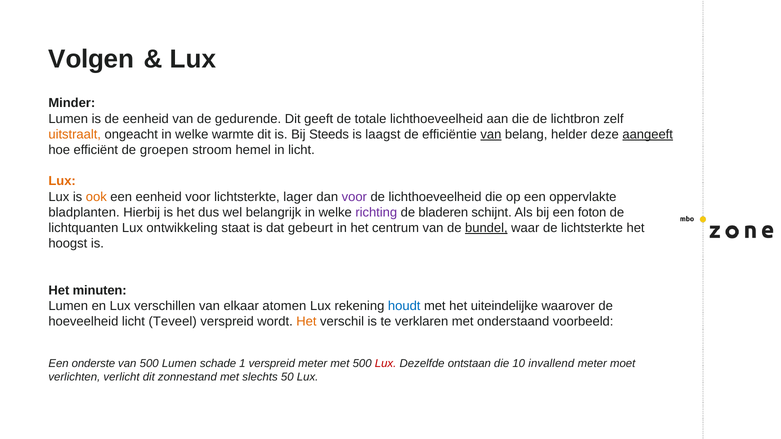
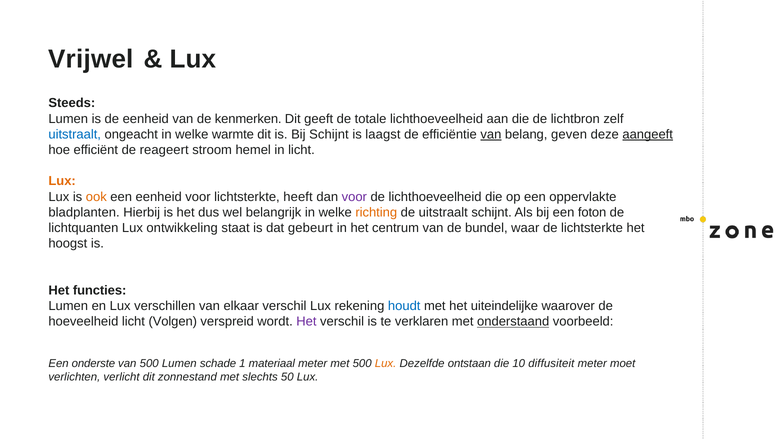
Volgen: Volgen -> Vrijwel (91, 59)
Minder: Minder -> Steeds (72, 103)
gedurende: gedurende -> kenmerken (248, 119)
uitstraalt colour: orange -> blue (75, 134)
Bij Steeds: Steeds -> Schijnt (329, 134)
helder: helder -> geven (569, 134)
groepen: groepen -> reageert (164, 150)
lager: lager -> heeft (298, 197)
richting colour: purple -> orange (376, 213)
de bladeren: bladeren -> uitstraalt (443, 213)
bundel underline: present -> none (486, 228)
minuten: minuten -> functies (100, 291)
elkaar atomen: atomen -> verschil (284, 306)
Teveel: Teveel -> Volgen (173, 322)
Het colour: orange -> purple (306, 322)
onderstaand underline: none -> present (513, 322)
1 verspreid: verspreid -> materiaal (272, 364)
Lux colour: red -> orange (386, 364)
invallend: invallend -> diffusiteit (551, 364)
